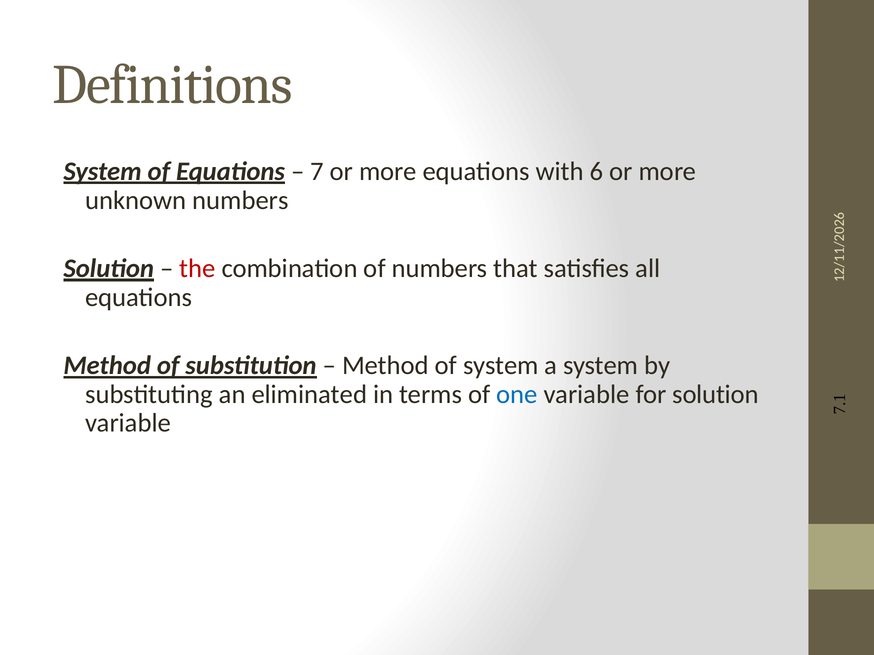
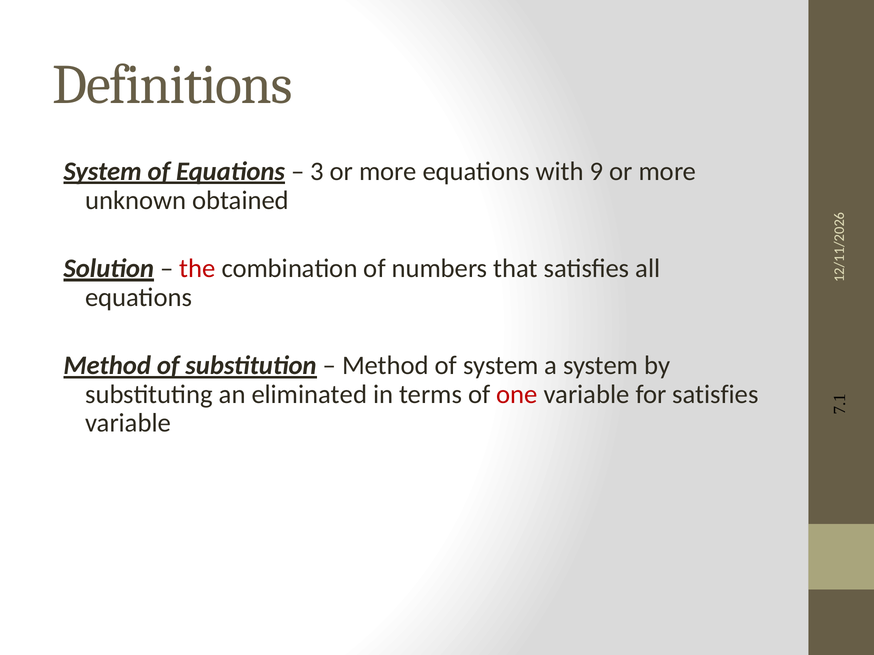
7: 7 -> 3 (317, 172)
with 6: 6 -> 9 (597, 172)
unknown numbers: numbers -> obtained (240, 200)
one colour: blue -> red (517, 395)
for solution: solution -> satisfies (715, 395)
